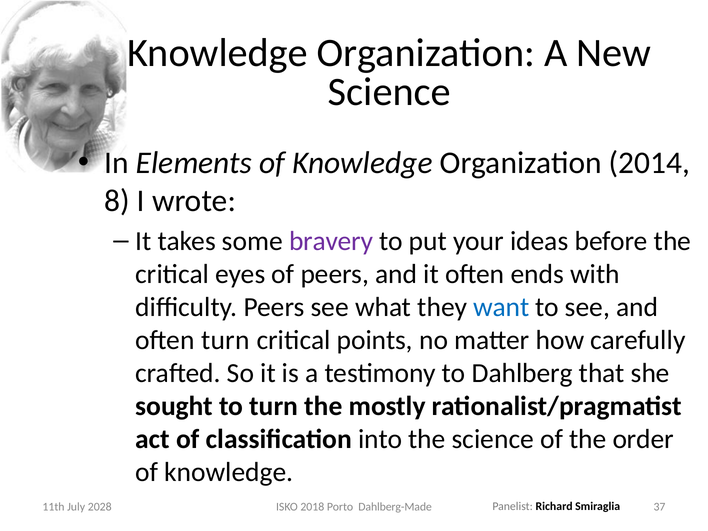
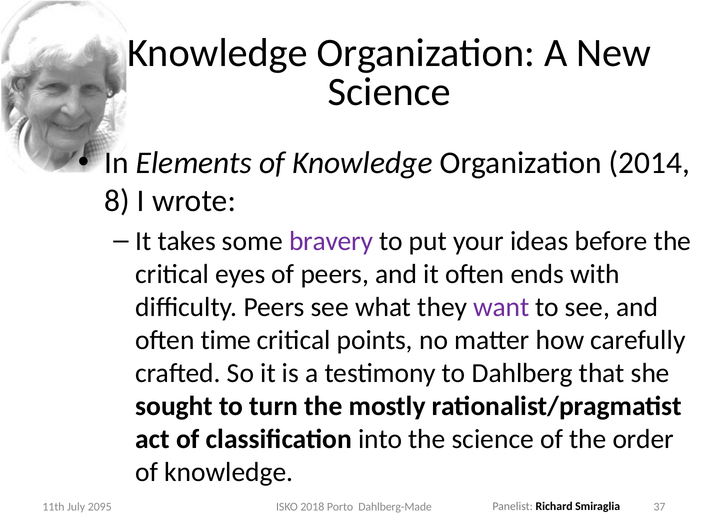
want colour: blue -> purple (501, 307)
often turn: turn -> time (226, 340)
2028: 2028 -> 2095 (100, 507)
